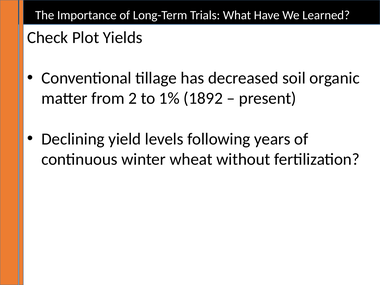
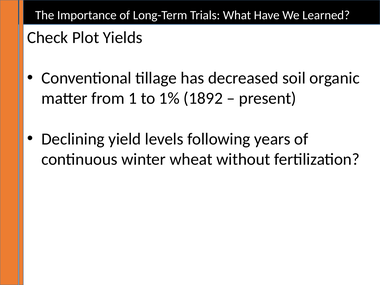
2: 2 -> 1 (133, 98)
